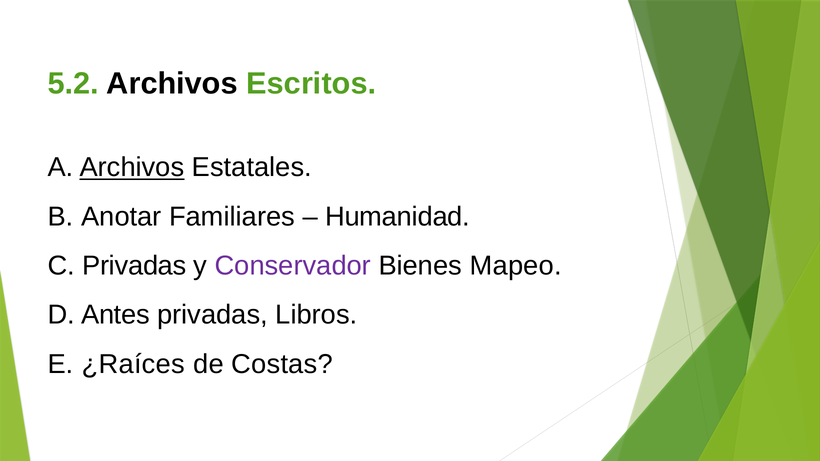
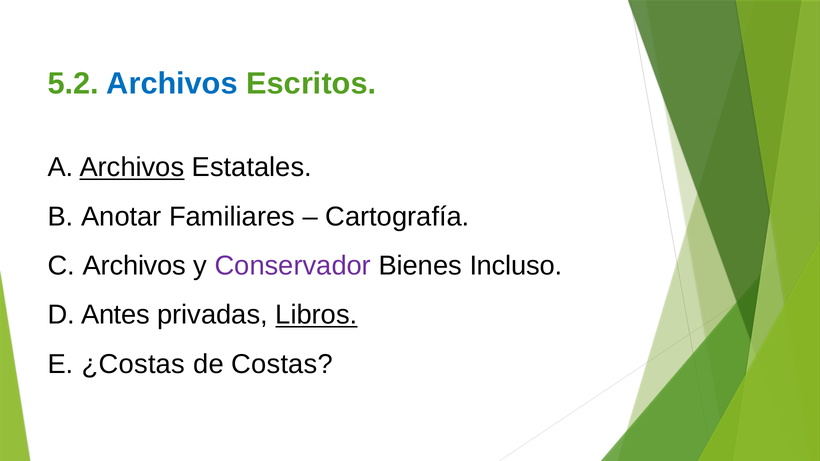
Archivos colour: black -> blue (172, 84)
Humanidad: Humanidad -> Cartografía (397, 217)
C Privadas: Privadas -> Archivos (134, 266)
Mapeo: Mapeo -> Incluso (516, 266)
Libros underline: none -> present (316, 315)
¿Raíces: ¿Raíces -> ¿Costas (133, 364)
